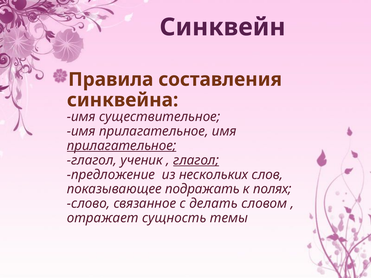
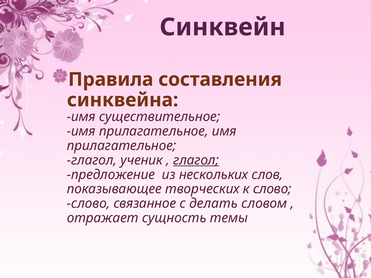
прилагательное underline: present -> none (122, 146)
подражать: подражать -> творческих (202, 189)
к полях: полях -> слово (272, 189)
